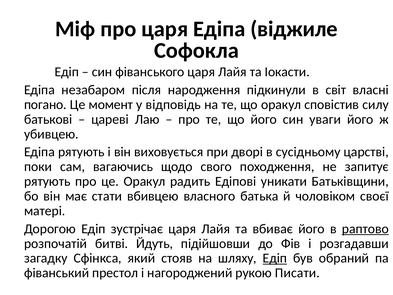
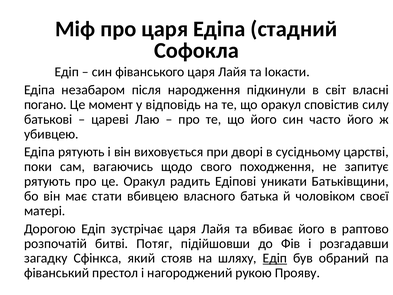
віджиле: віджиле -> стадний (294, 29)
уваги: уваги -> часто (325, 119)
раптово underline: present -> none (365, 229)
Йдуть: Йдуть -> Потяг (154, 243)
Писати: Писати -> Прояву (297, 273)
